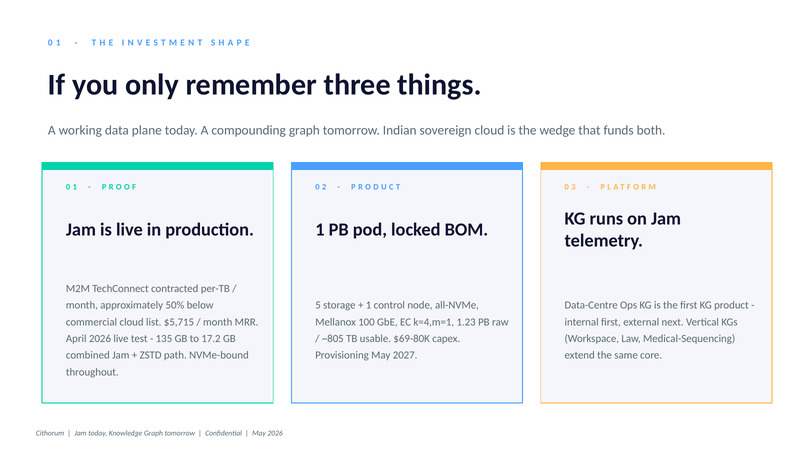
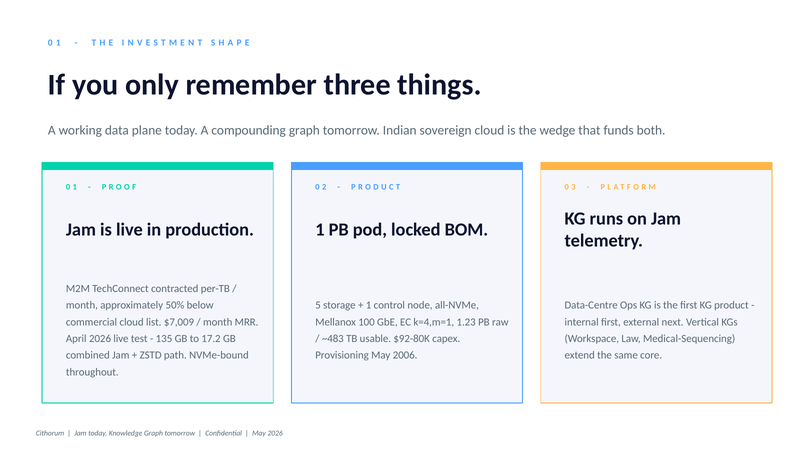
$5,715: $5,715 -> $7,009 (179, 322)
~805: ~805 -> ~483 (333, 338)
$69-80K: $69-80K -> $92-80K (412, 338)
2027: 2027 -> 2006 (405, 355)
